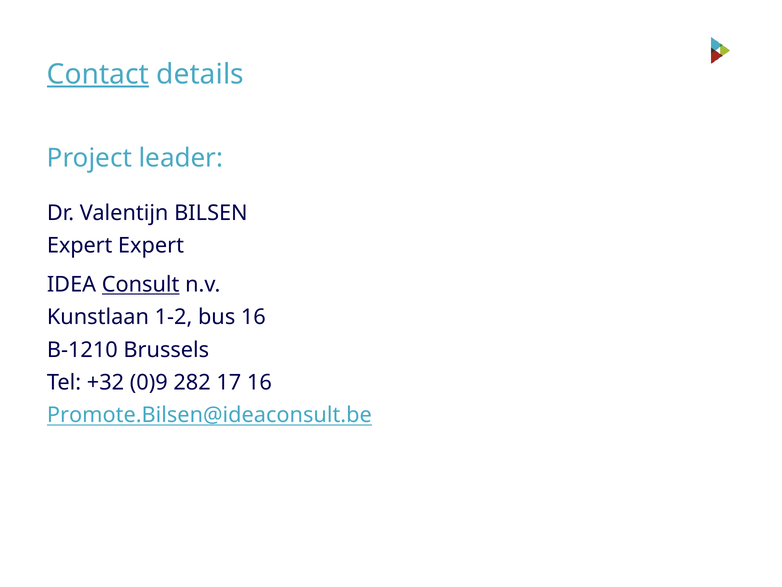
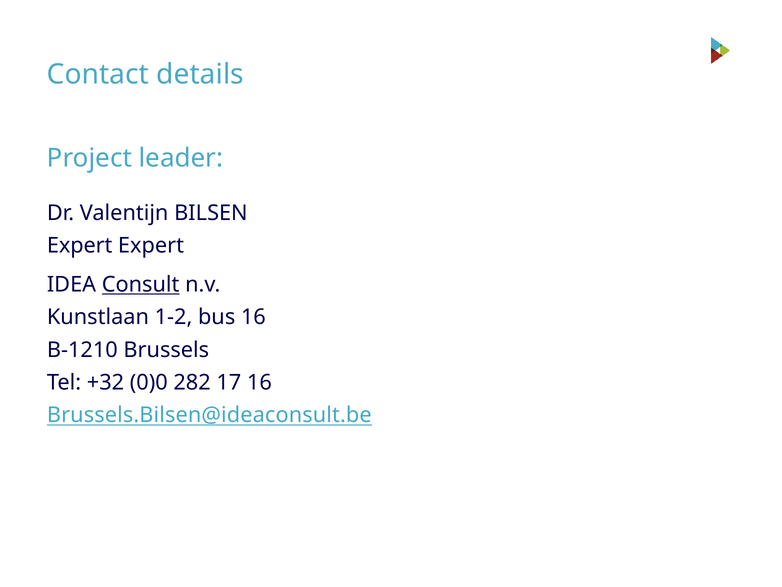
Contact underline: present -> none (98, 74)
0)9: 0)9 -> 0)0 (149, 382)
Promote.Bilsen@ideaconsult.be: Promote.Bilsen@ideaconsult.be -> Brussels.Bilsen@ideaconsult.be (209, 415)
